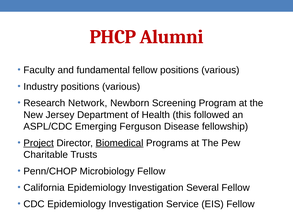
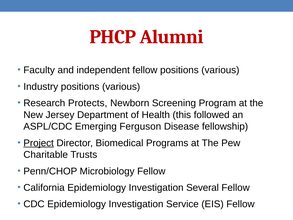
fundamental: fundamental -> independent (103, 70)
Network: Network -> Protects (88, 103)
Biomedical underline: present -> none (119, 143)
